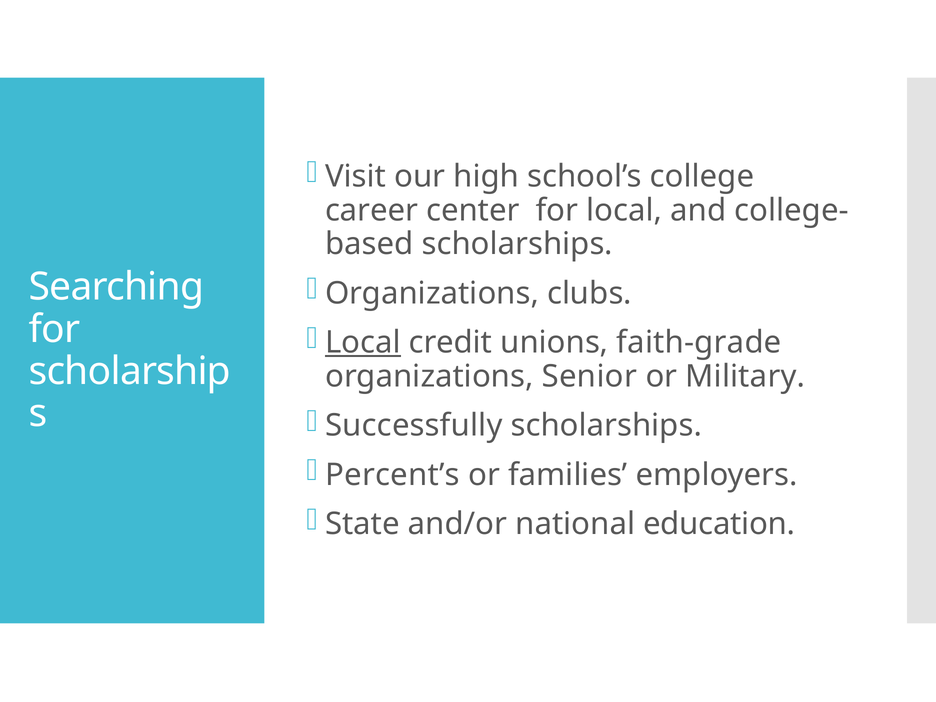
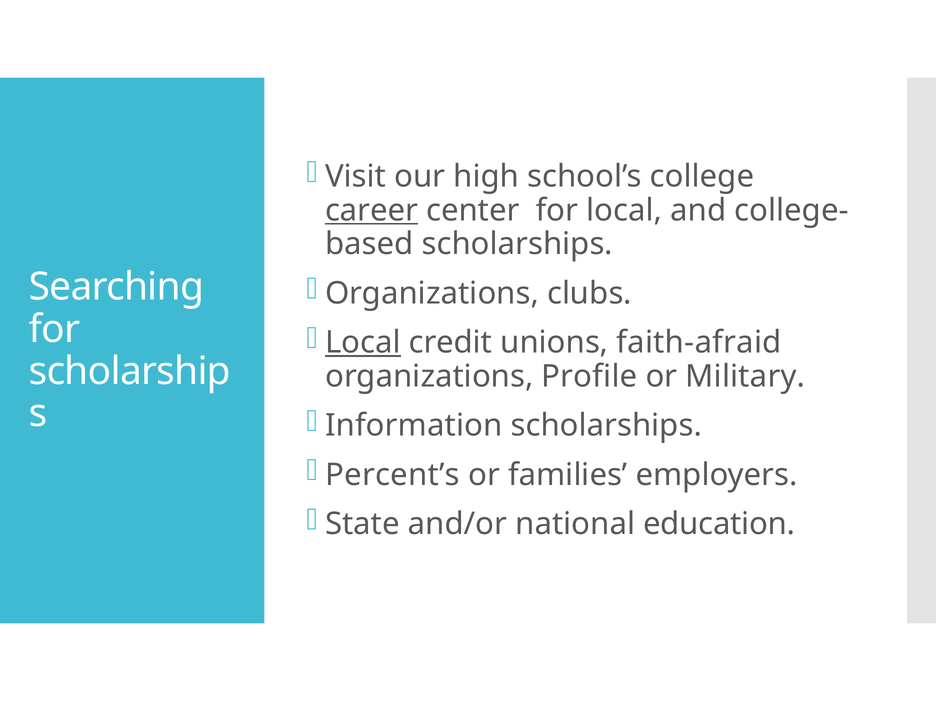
career underline: none -> present (372, 210)
faith-grade: faith-grade -> faith-afraid (699, 343)
Senior: Senior -> Profile (589, 376)
Successfully: Successfully -> Information (414, 425)
